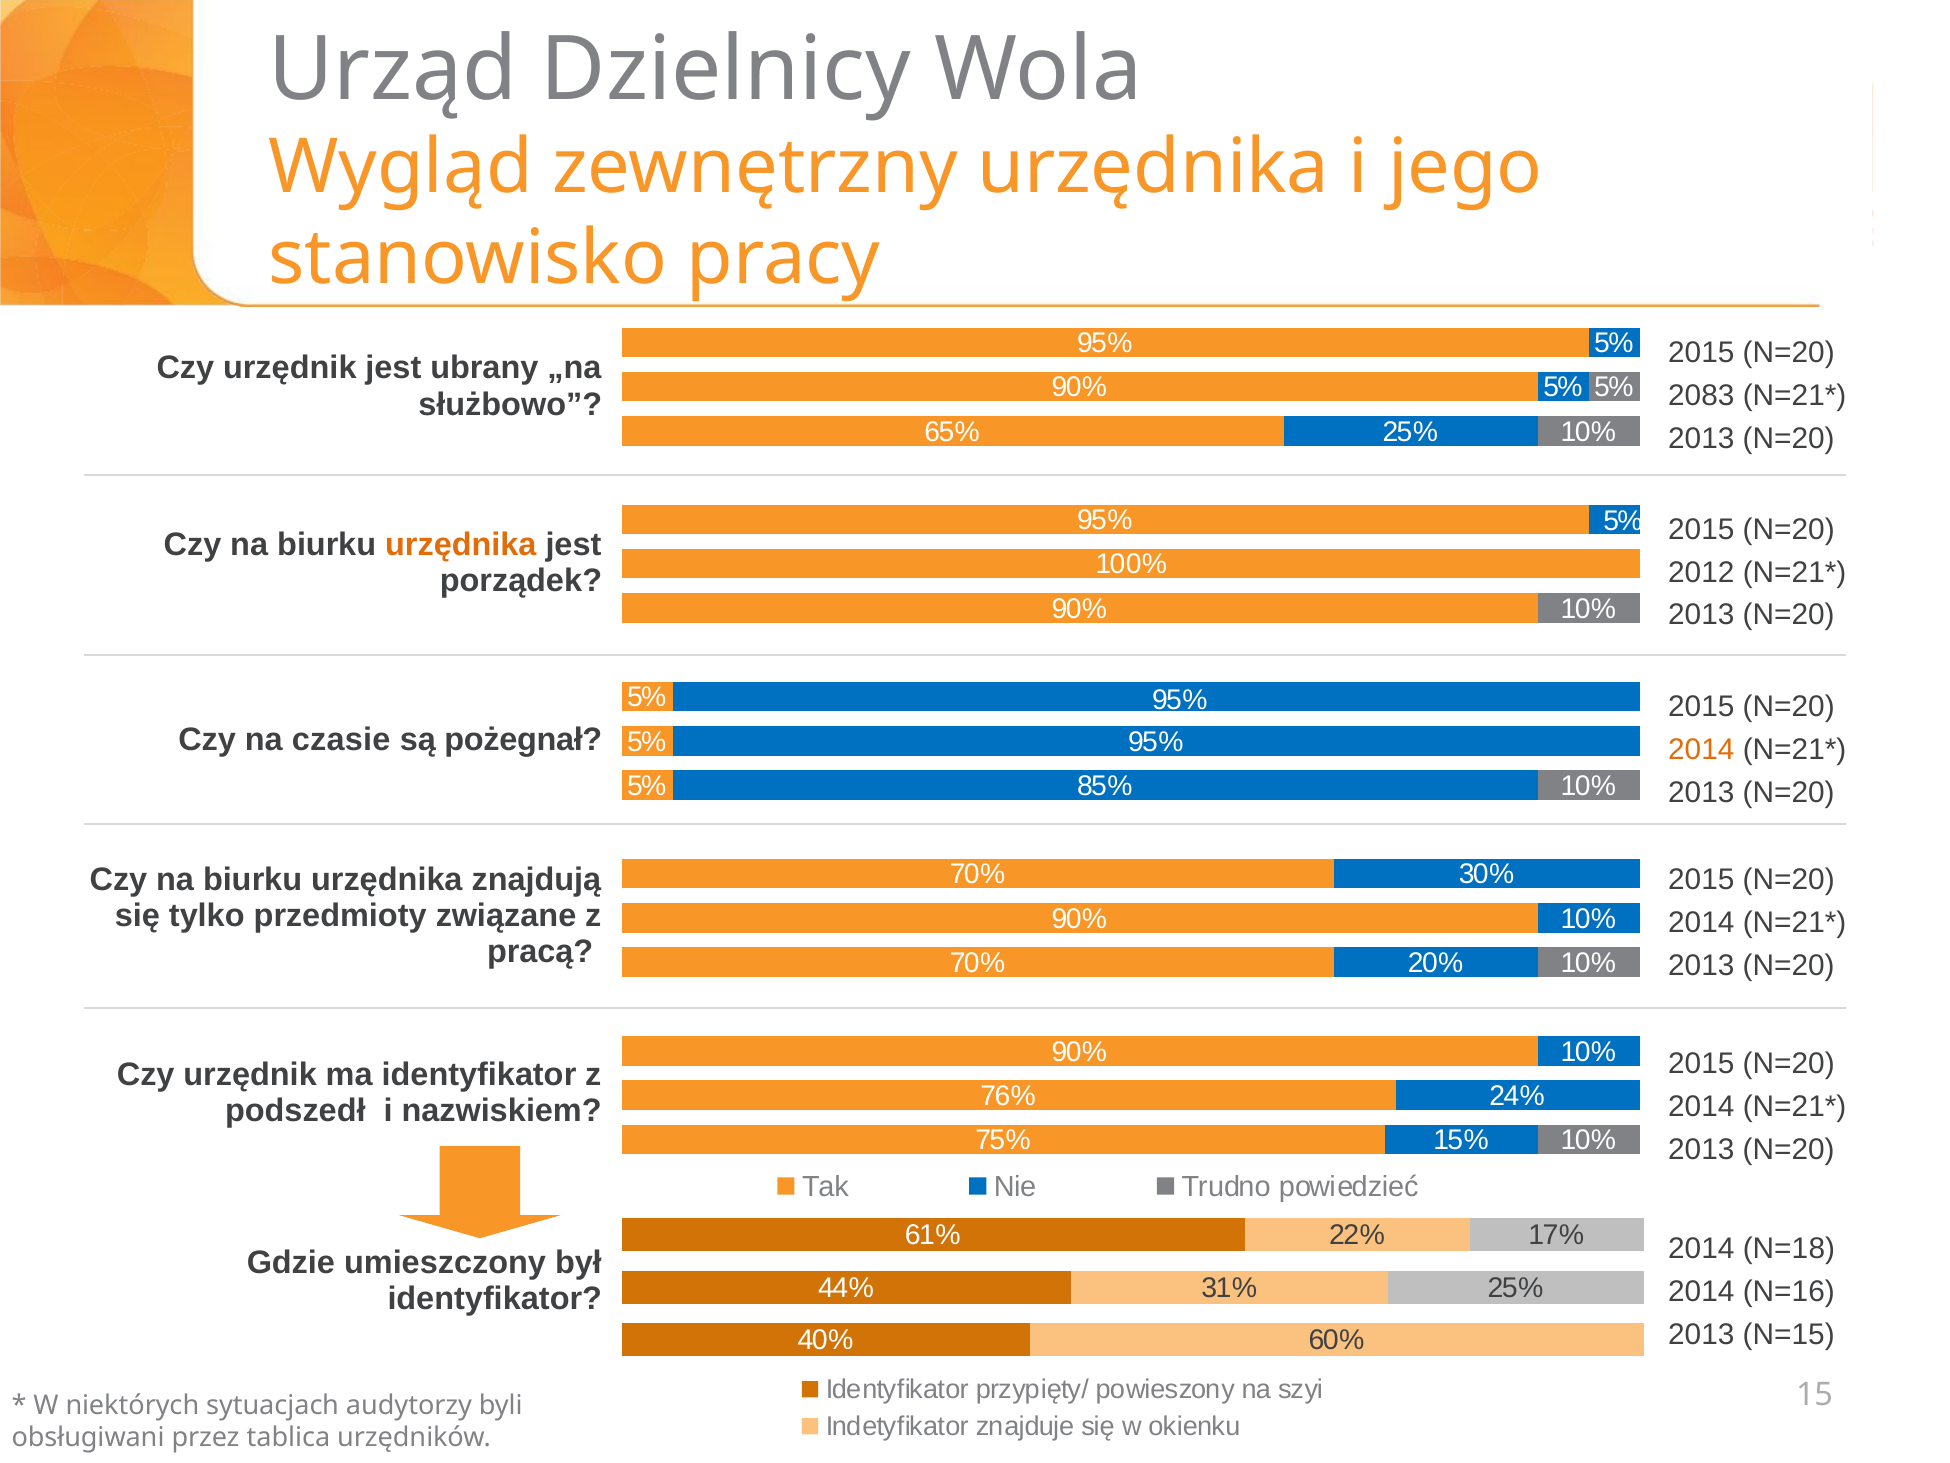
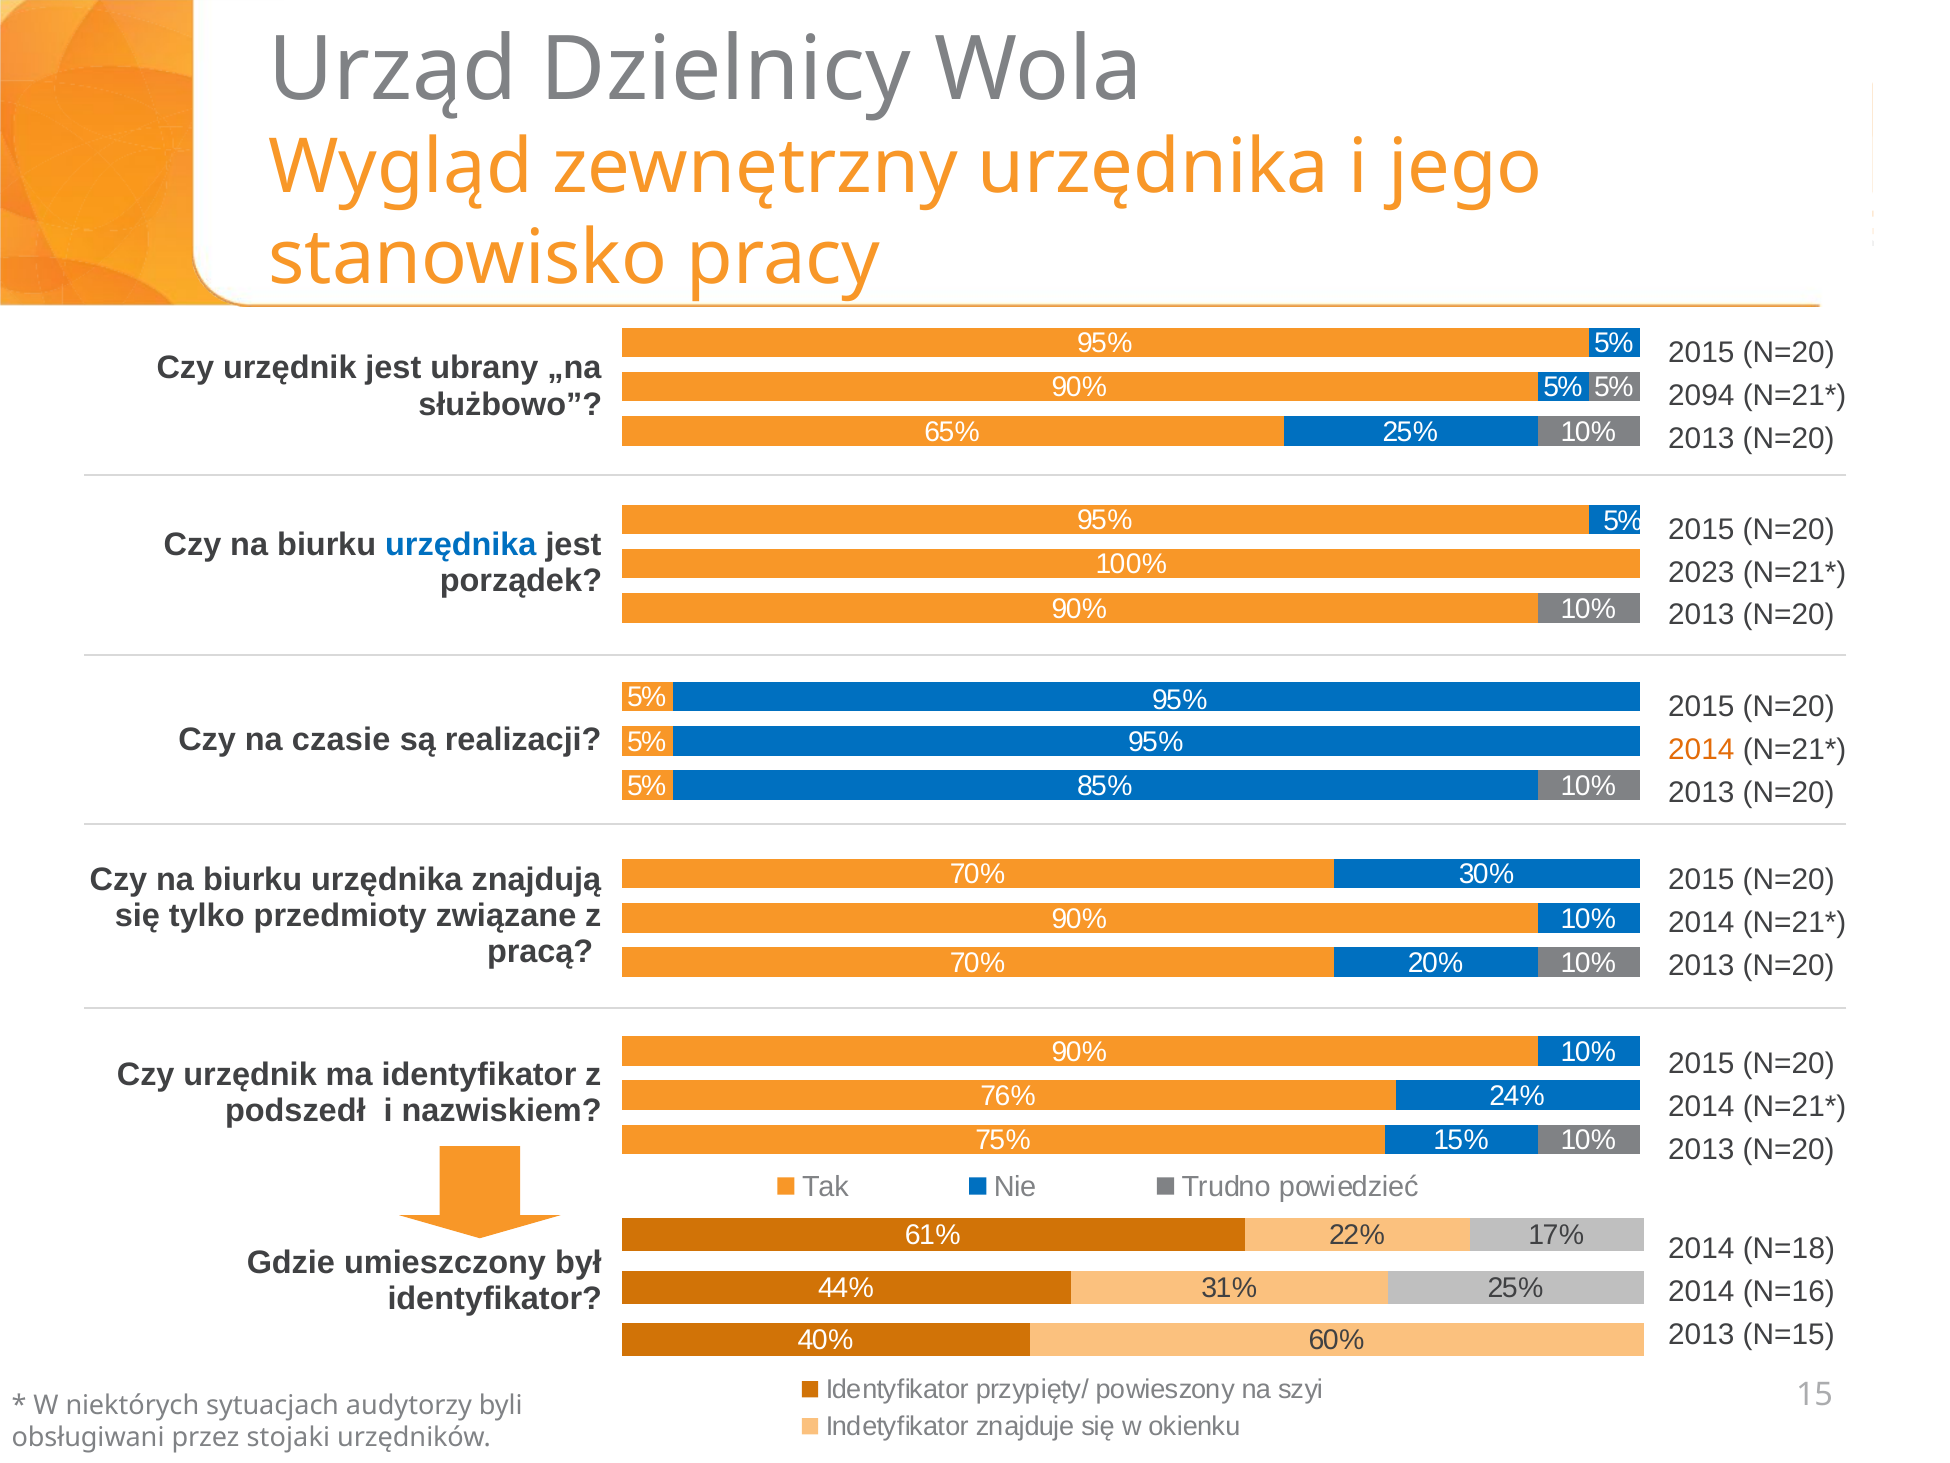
2083: 2083 -> 2094 (1701, 395)
urzędnika colour: orange -> blue (461, 544)
2012: 2012 -> 2023 (1701, 572)
pożegnał: pożegnał -> realizacji (523, 739)
tablica: tablica -> stojaki (288, 1438)
